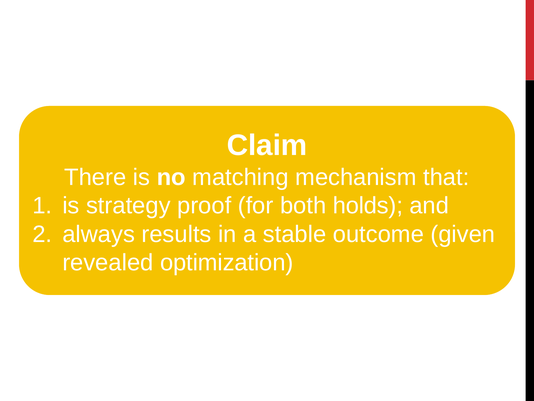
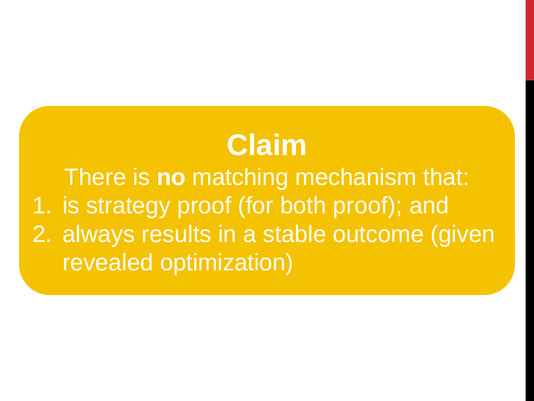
both holds: holds -> proof (368, 205)
